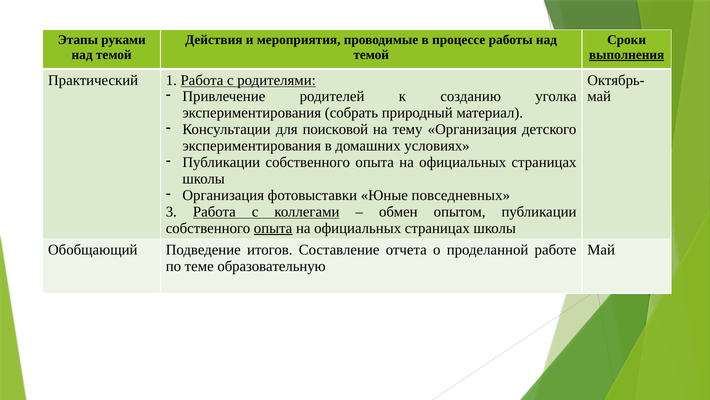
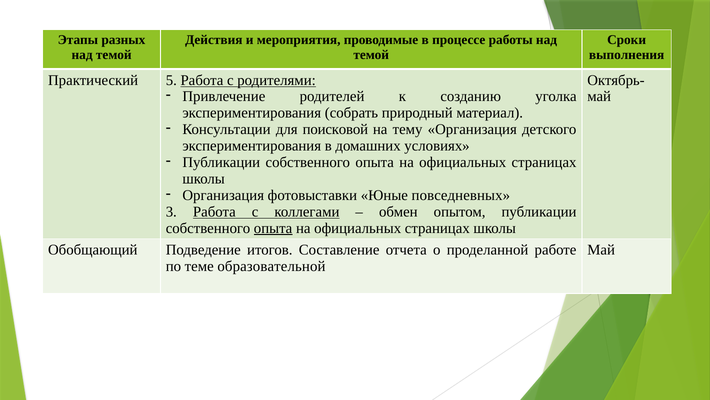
руками: руками -> разных (123, 40)
выполнения underline: present -> none (627, 55)
1: 1 -> 5 (171, 80)
образовательную: образовательную -> образовательной (271, 266)
